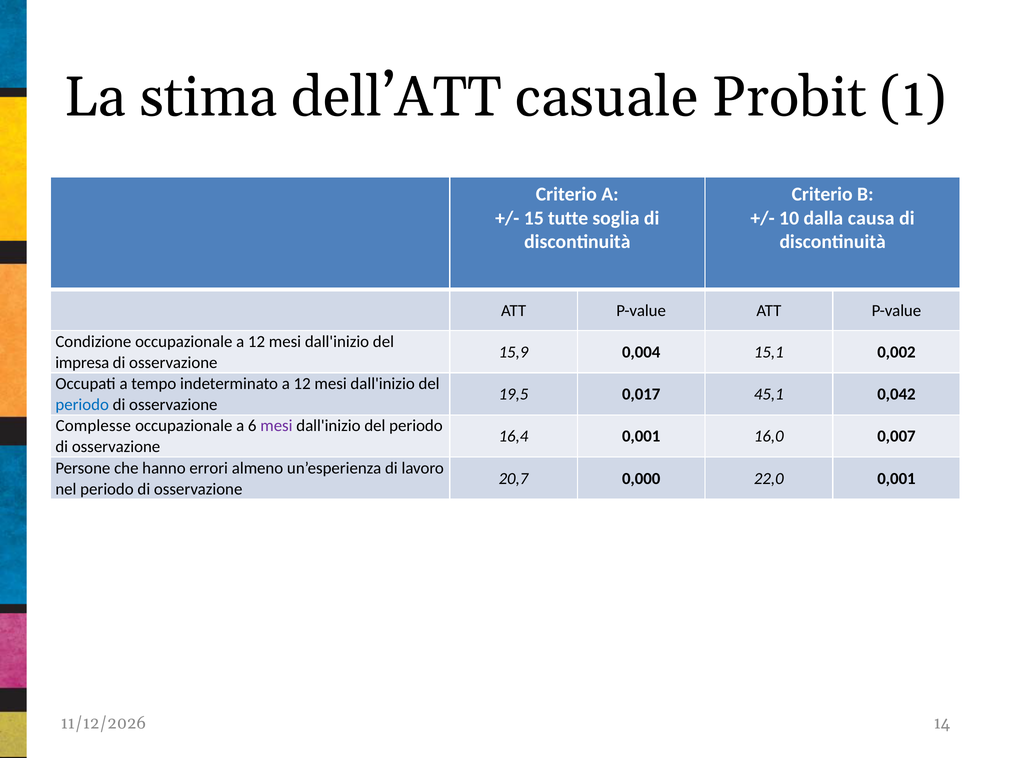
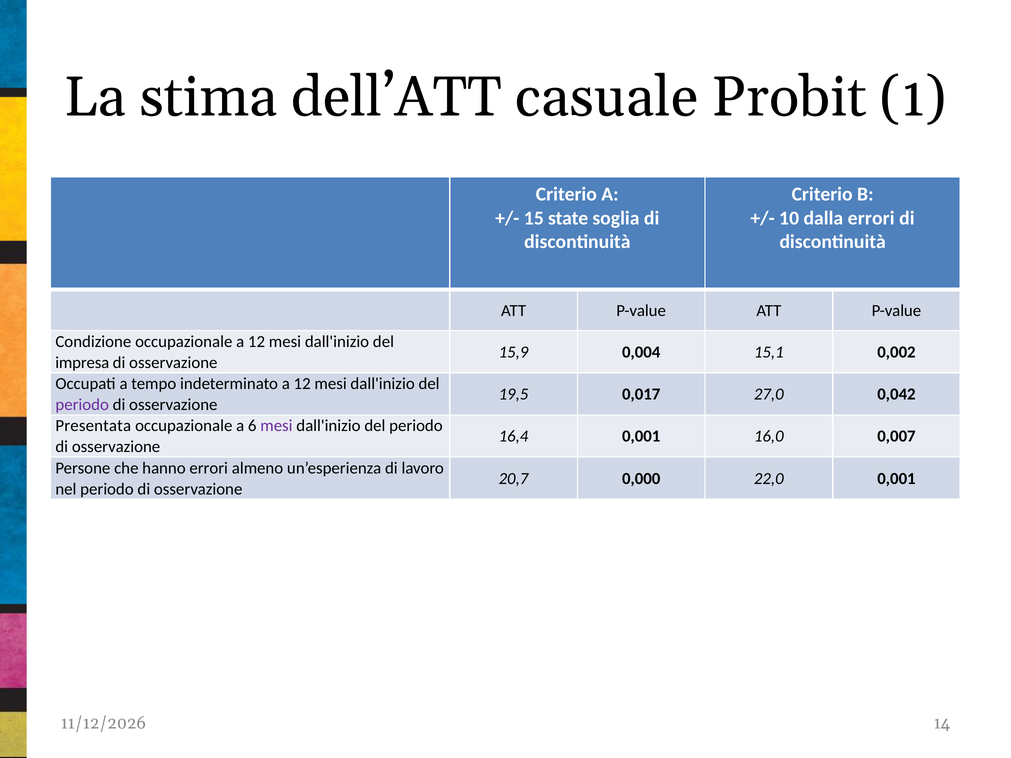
tutte: tutte -> state (568, 218)
dalla causa: causa -> errori (871, 218)
45,1: 45,1 -> 27,0 (769, 394)
periodo colour: blue -> purple (82, 405)
Complesse: Complesse -> Presentata (93, 426)
